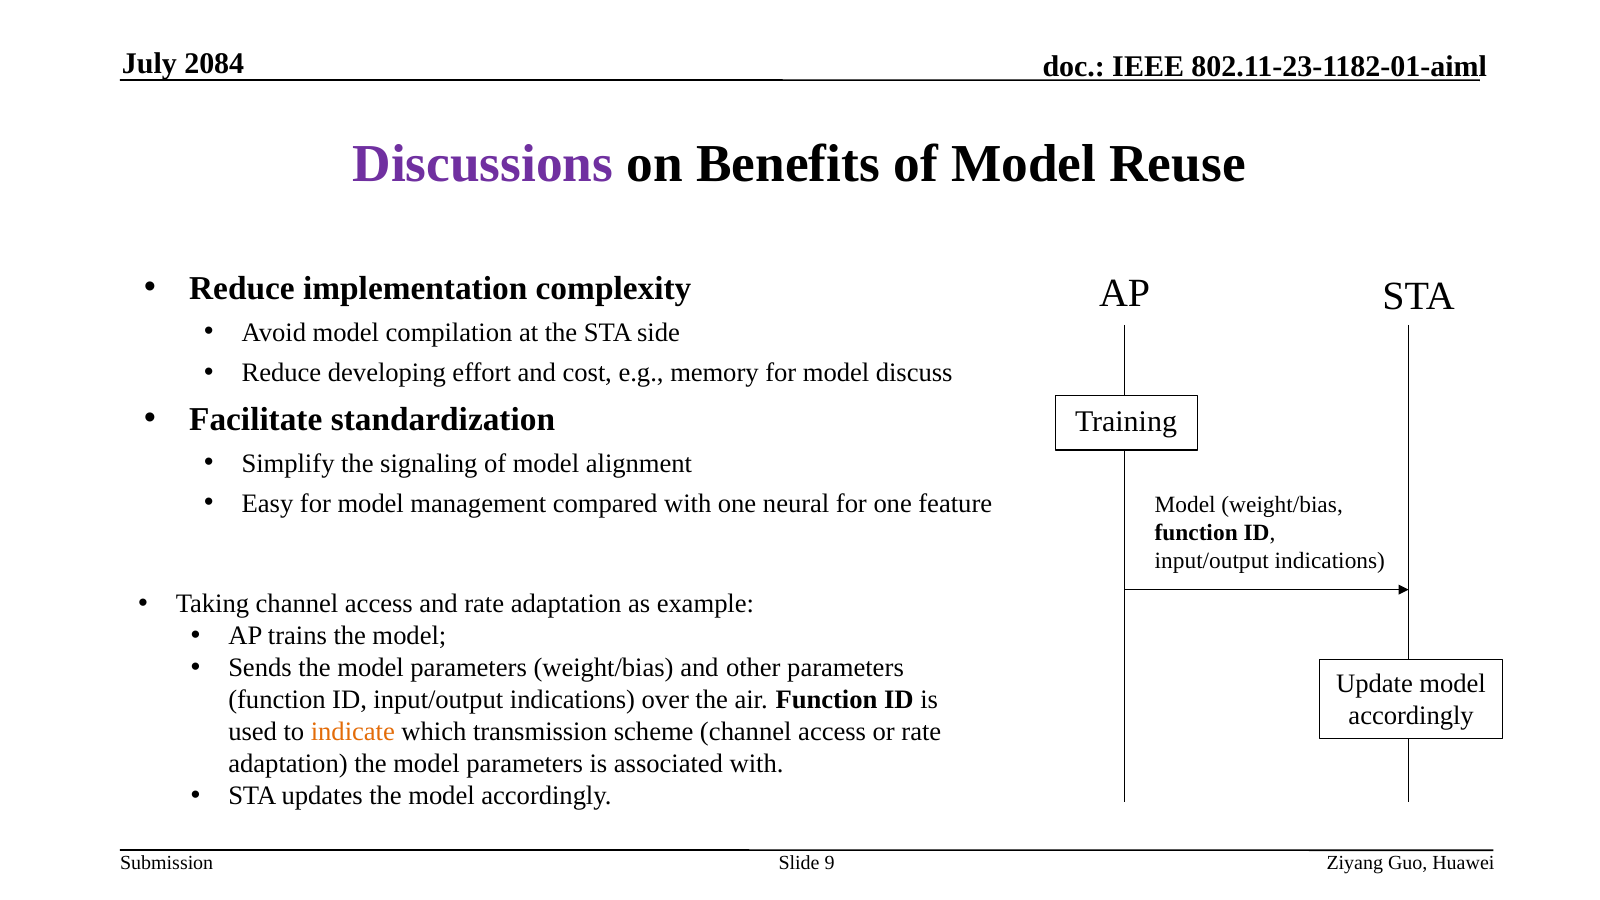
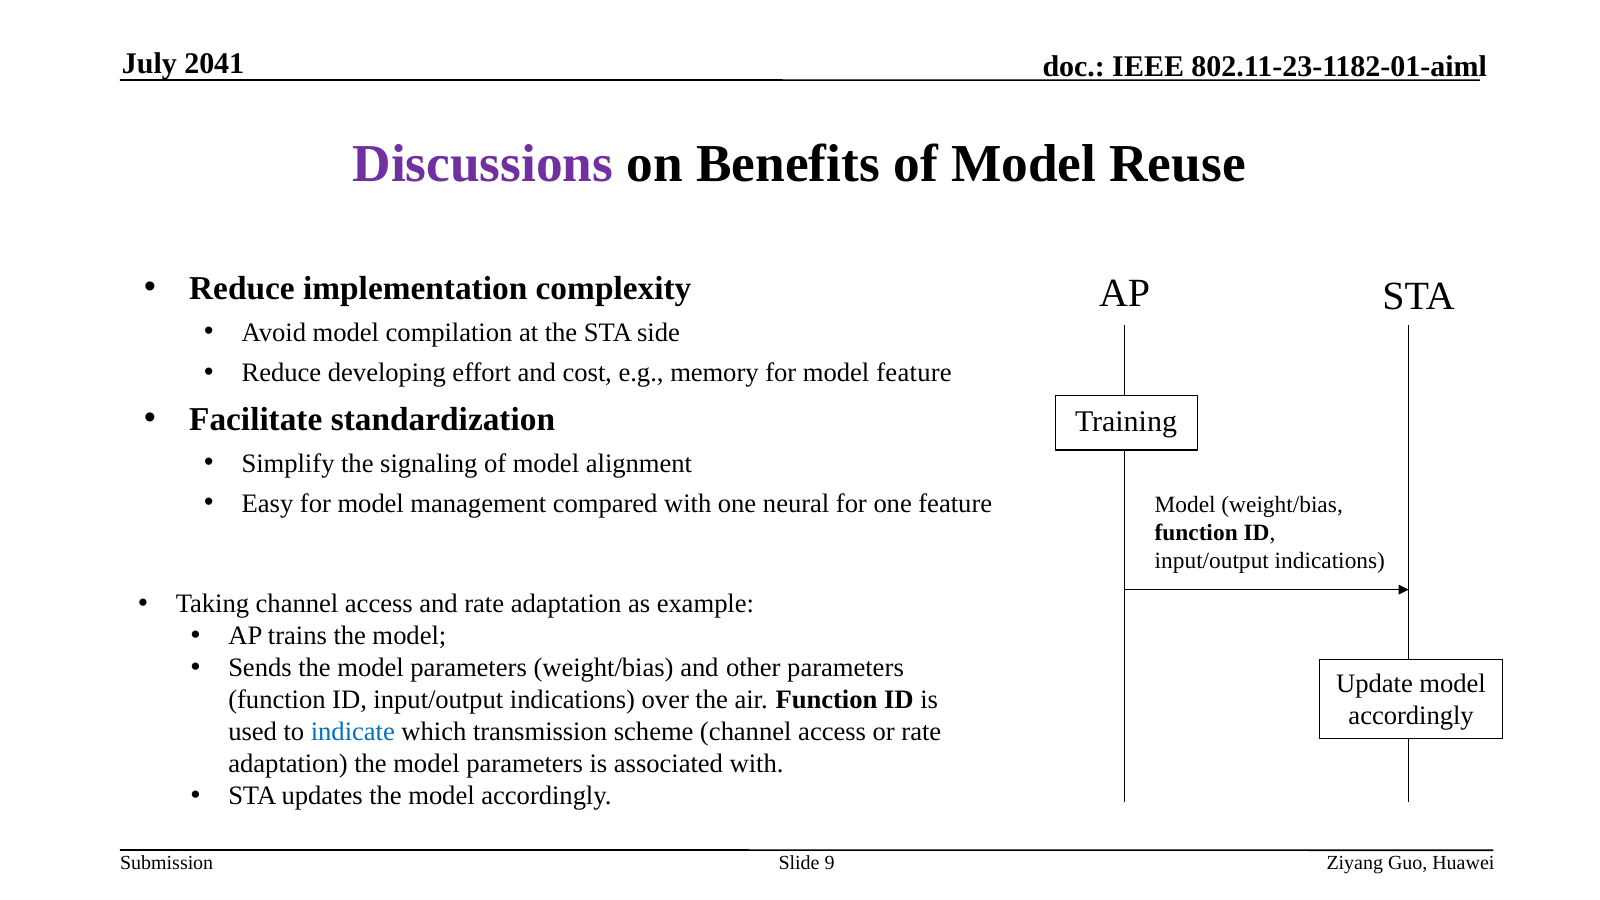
2084: 2084 -> 2041 (214, 64)
model discuss: discuss -> feature (914, 373)
indicate colour: orange -> blue (353, 732)
